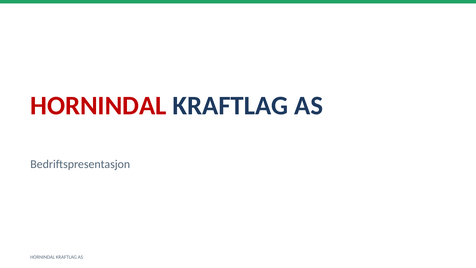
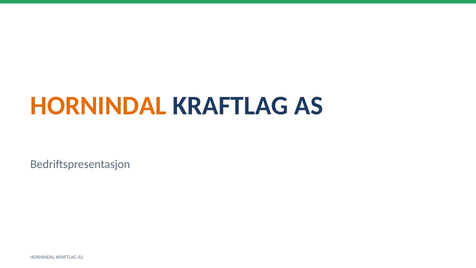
HORNINDAL colour: red -> orange (98, 106)
